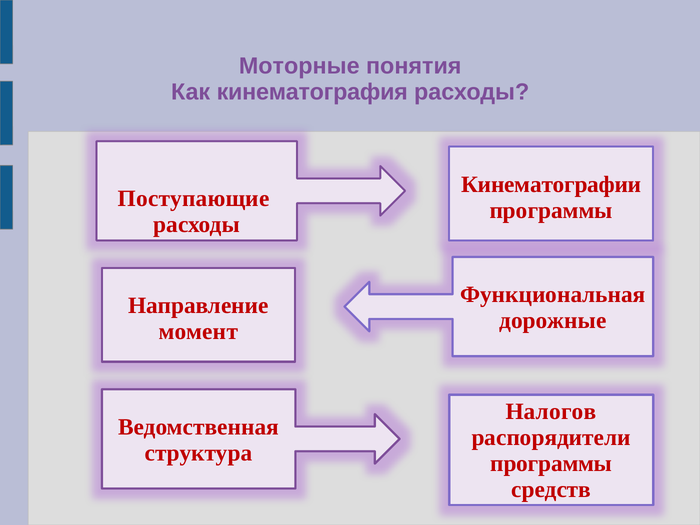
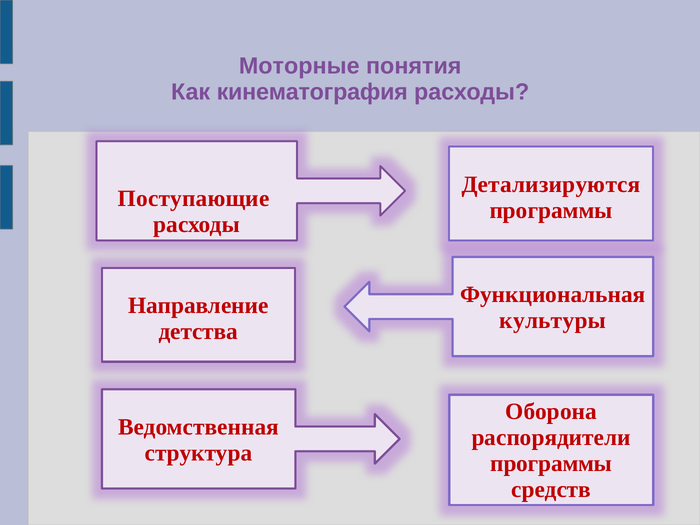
Кинематографии: Кинематографии -> Детализируются (551, 184)
дорожные: дорожные -> культуры (553, 321)
момент: момент -> детства (198, 332)
Налогов: Налогов -> Оборона (551, 411)
